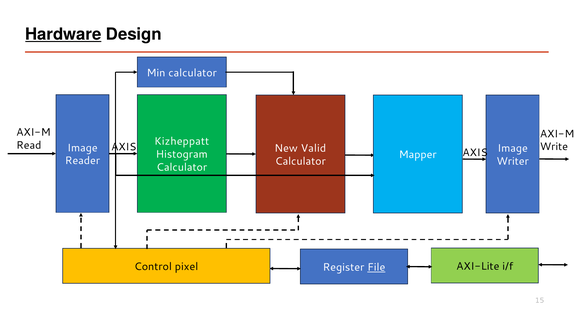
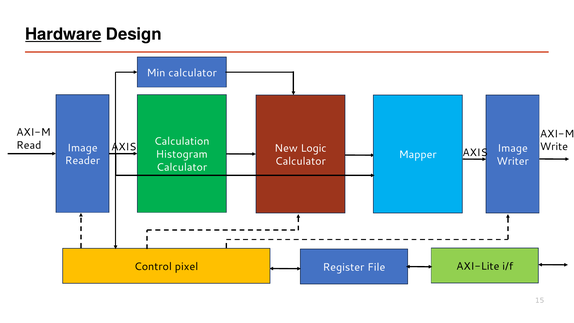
Kizheppatt: Kizheppatt -> Calculation (182, 141)
Valid: Valid -> Logic (314, 148)
File underline: present -> none (376, 267)
